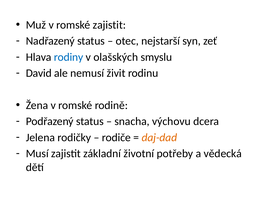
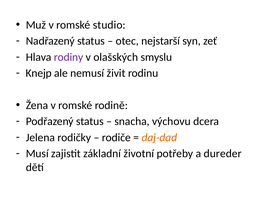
romské zajistit: zajistit -> studio (109, 25)
rodiny colour: blue -> purple (69, 57)
David: David -> Knejp (39, 73)
vědecká: vědecká -> dureder (223, 153)
